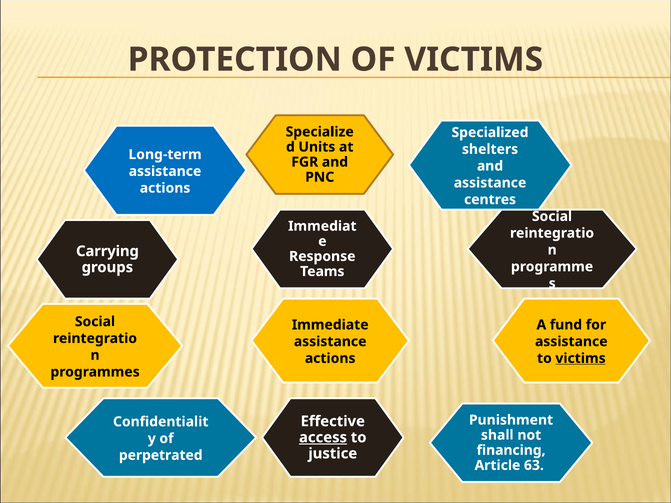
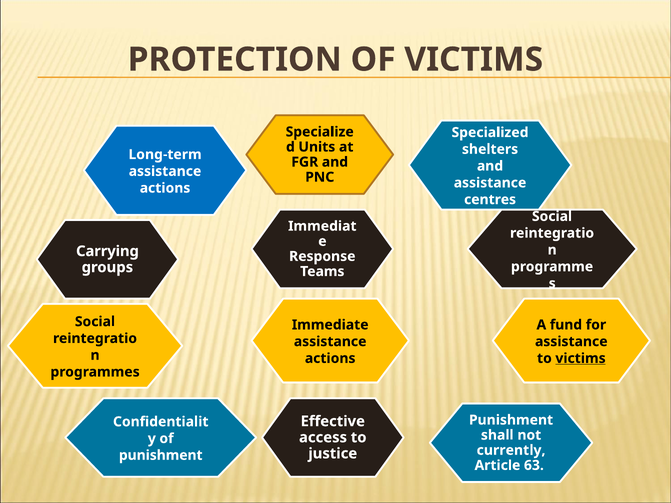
access underline: present -> none (323, 438)
financing: financing -> currently (511, 450)
perpetrated: perpetrated -> punishment (161, 455)
